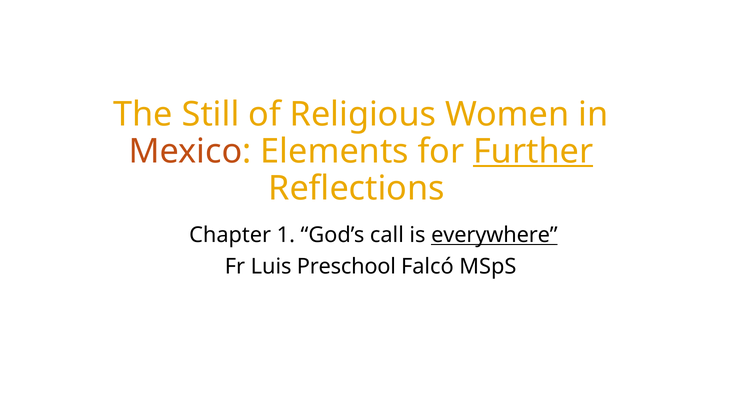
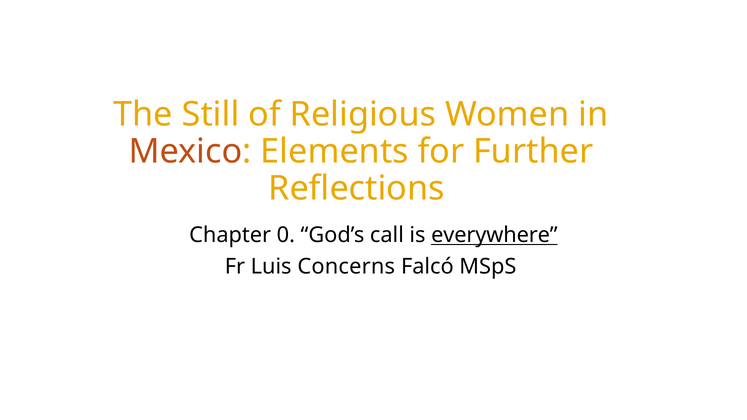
Further underline: present -> none (533, 152)
1: 1 -> 0 (286, 235)
Preschool: Preschool -> Concerns (346, 266)
